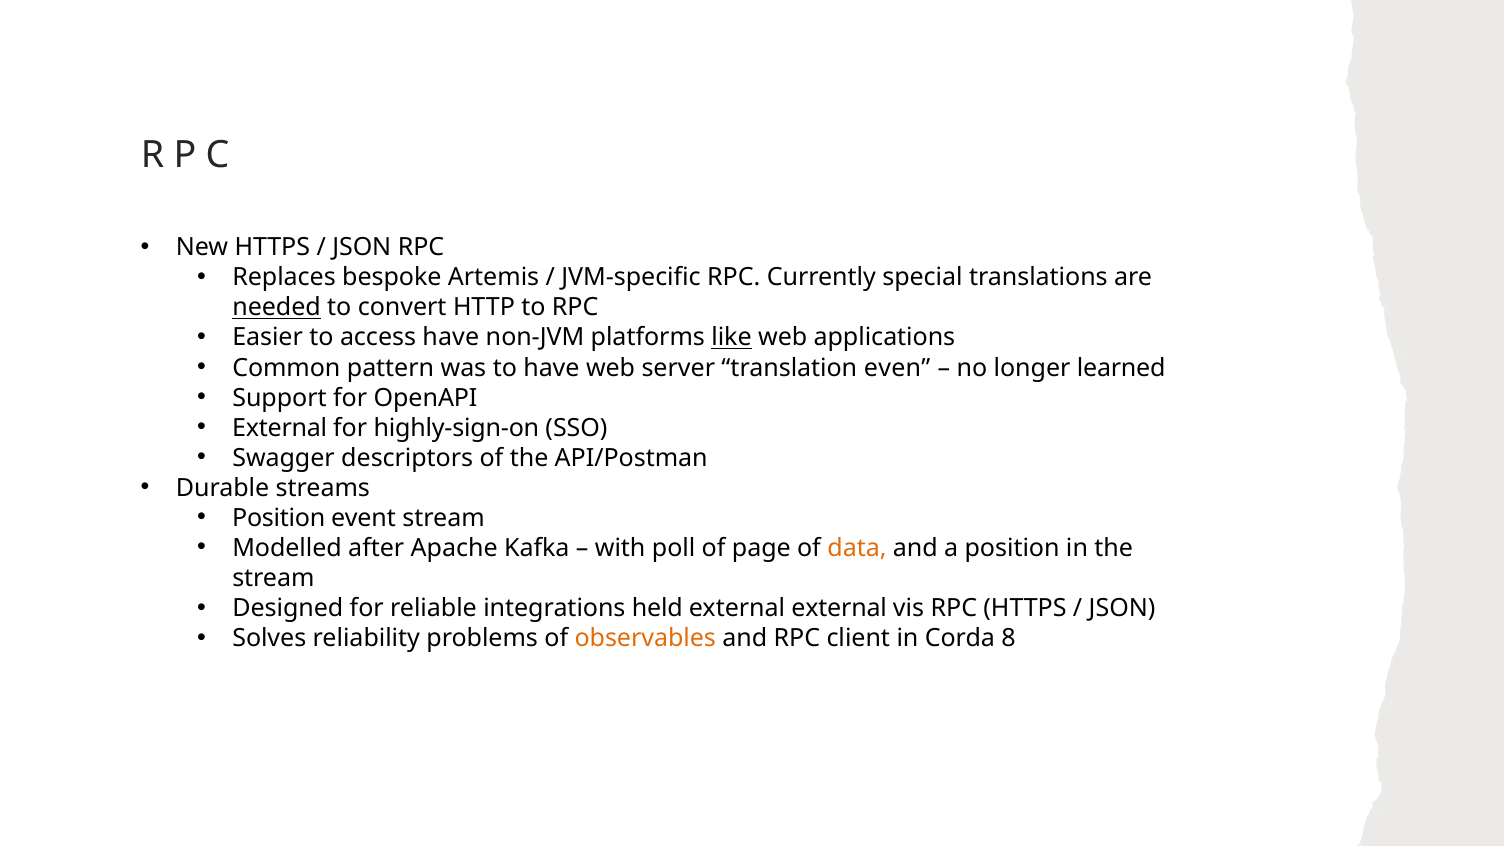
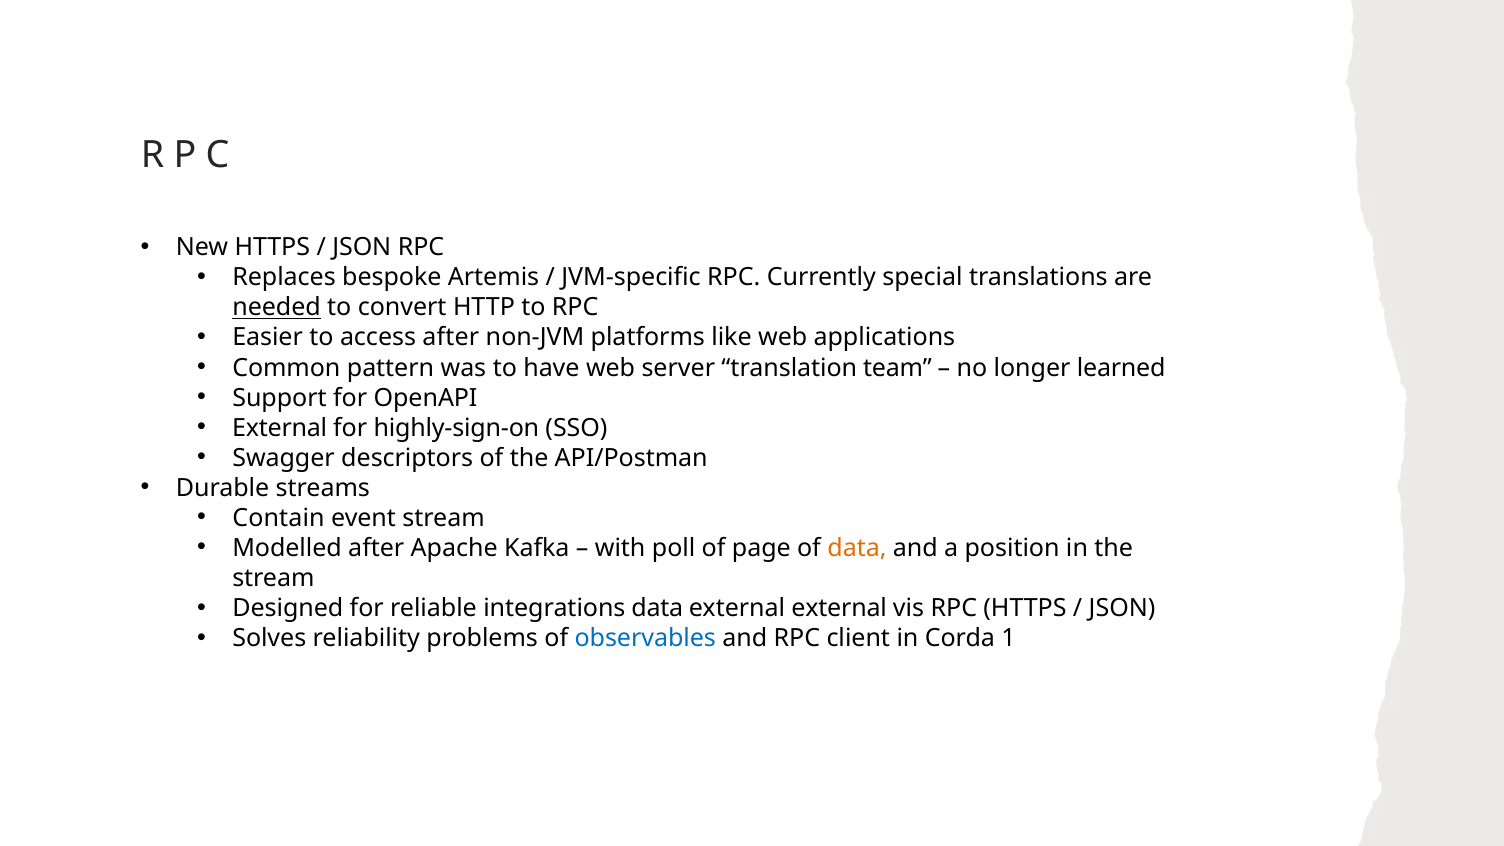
access have: have -> after (451, 338)
like underline: present -> none (732, 338)
even: even -> team (897, 368)
Position: Position -> Contain (278, 518)
integrations held: held -> data (657, 608)
observables colour: orange -> blue (645, 638)
8: 8 -> 1 (1009, 638)
